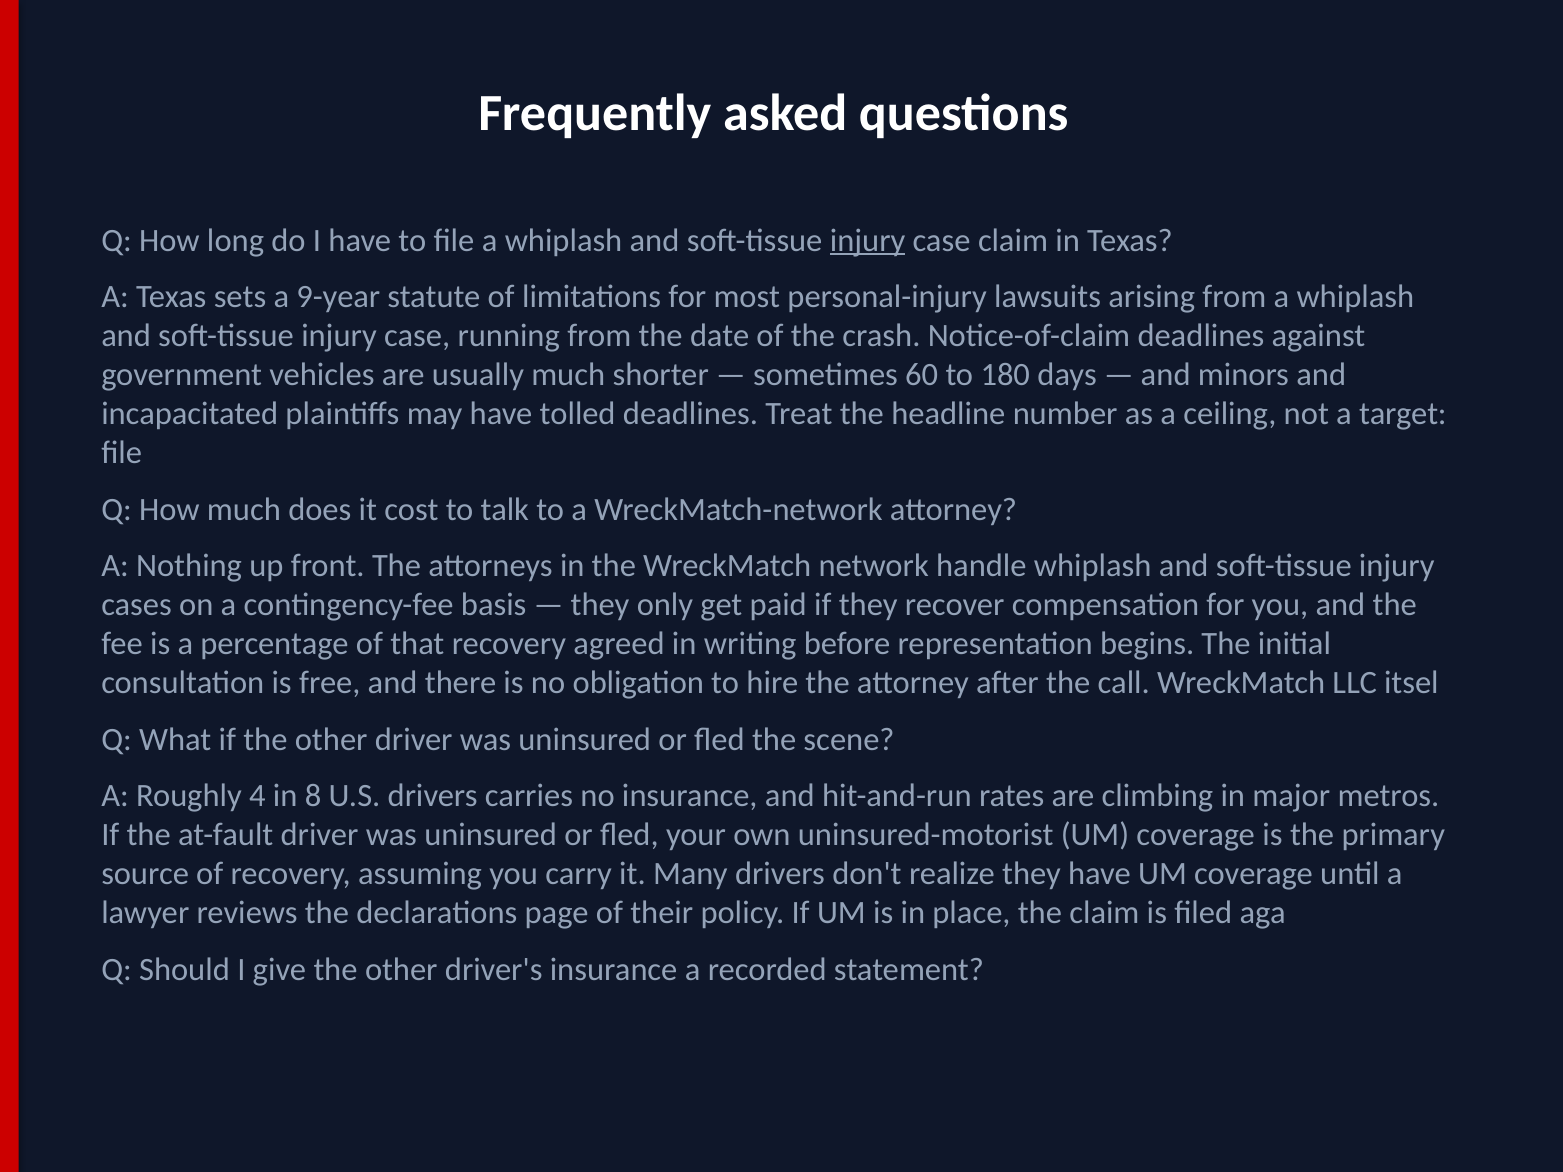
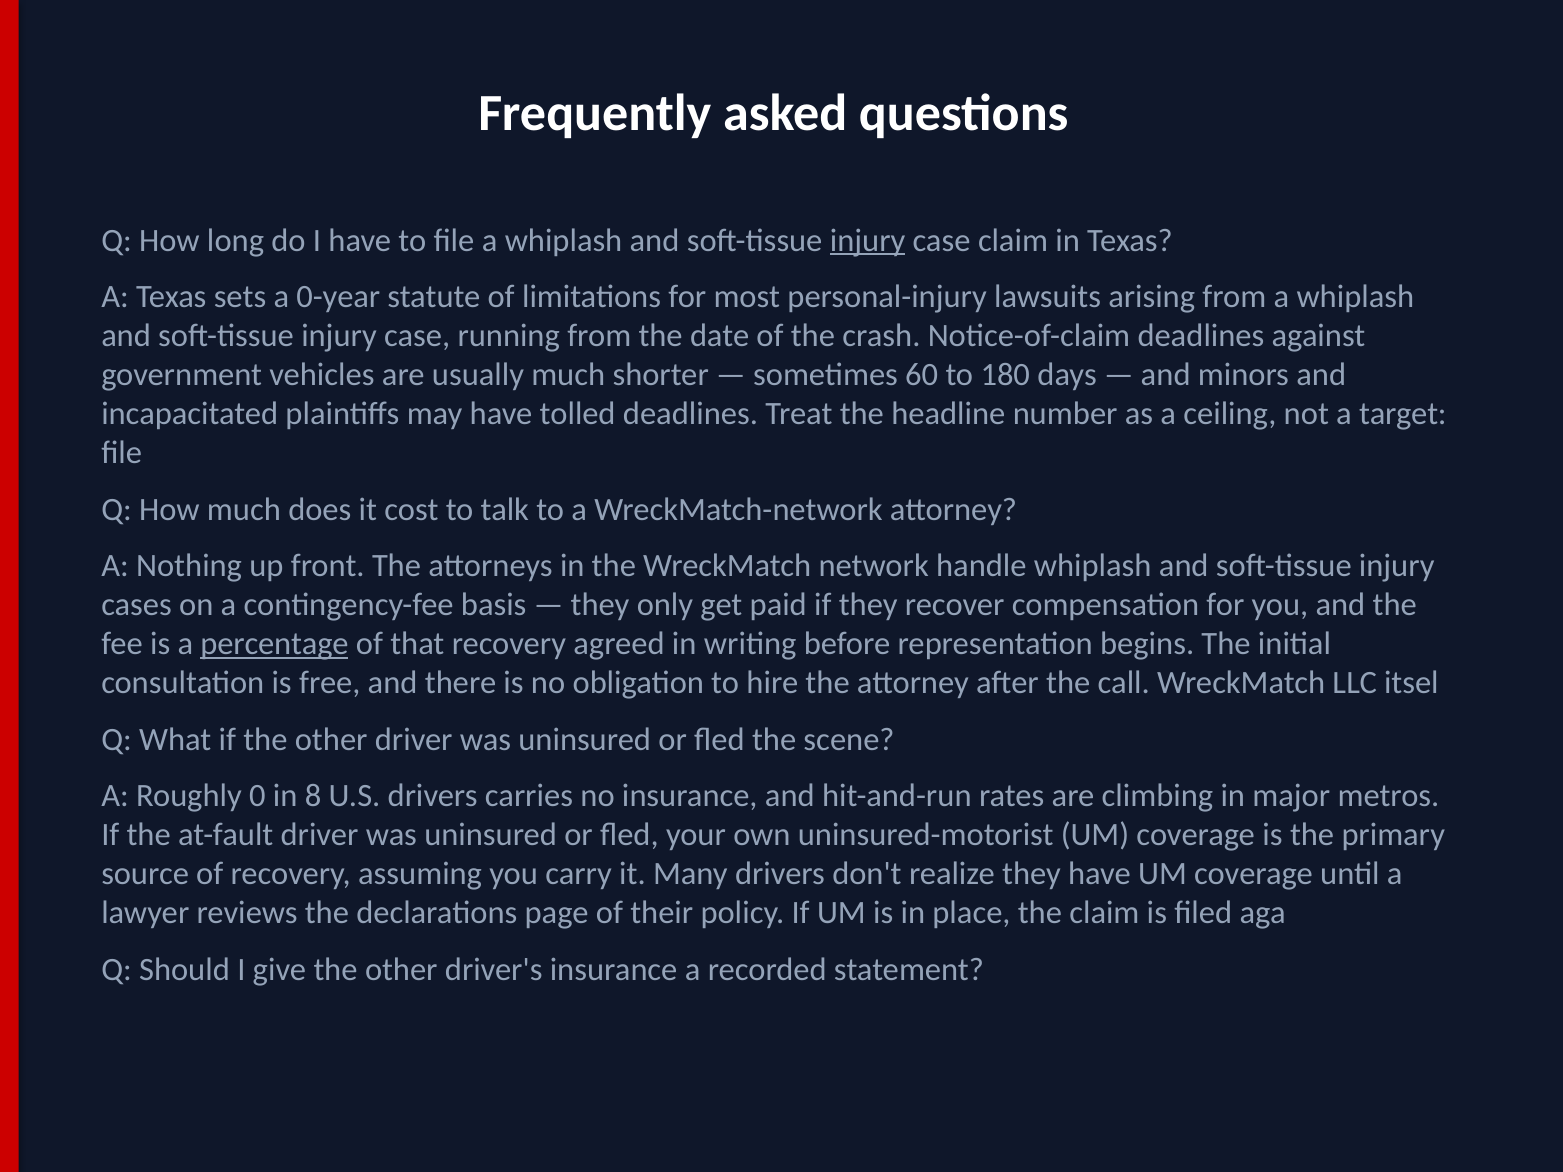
9-year: 9-year -> 0-year (338, 297)
percentage underline: none -> present (275, 644)
4: 4 -> 0 (257, 796)
